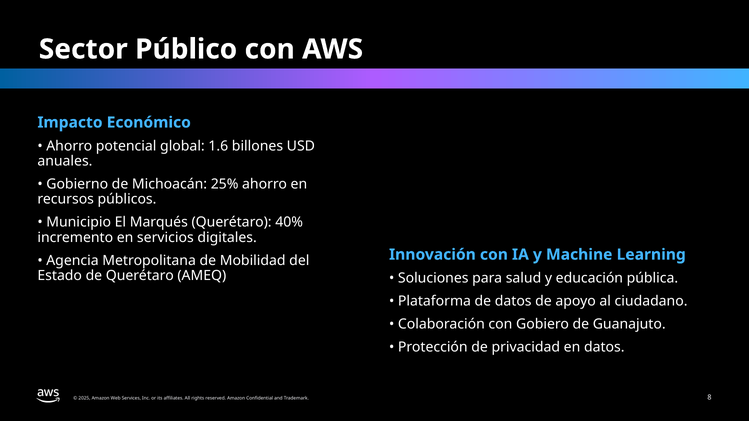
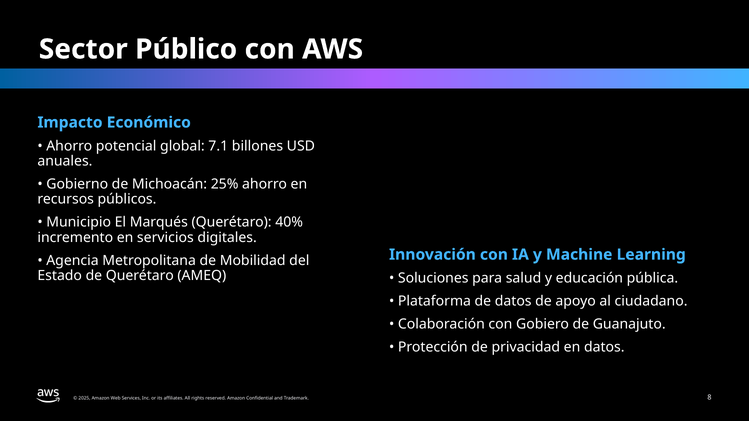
1.6: 1.6 -> 7.1 (218, 146)
